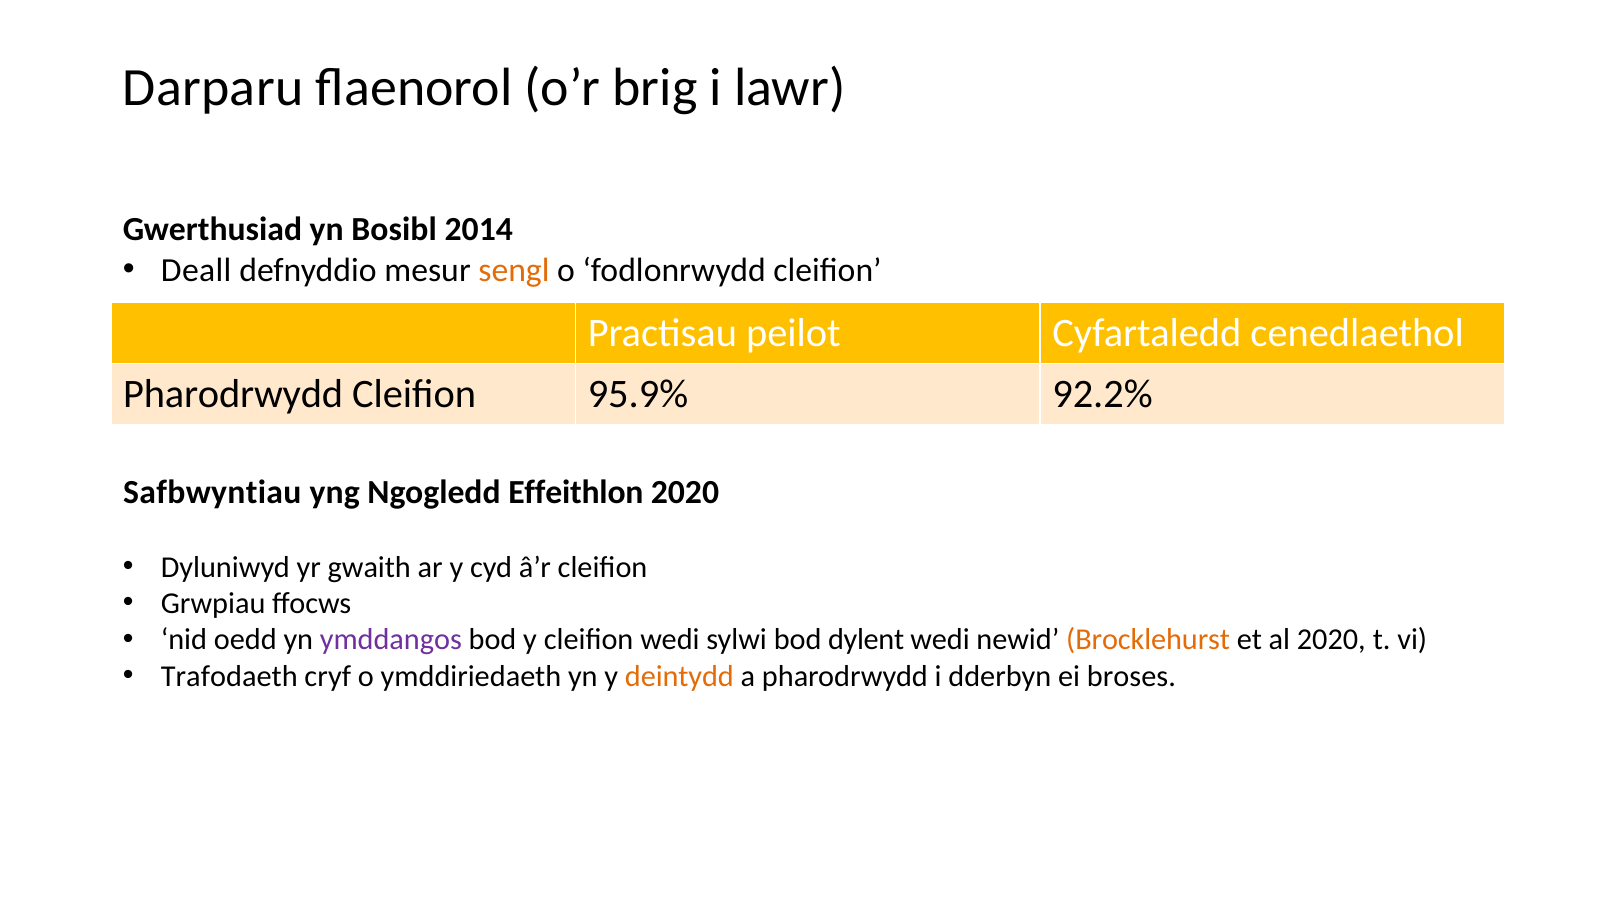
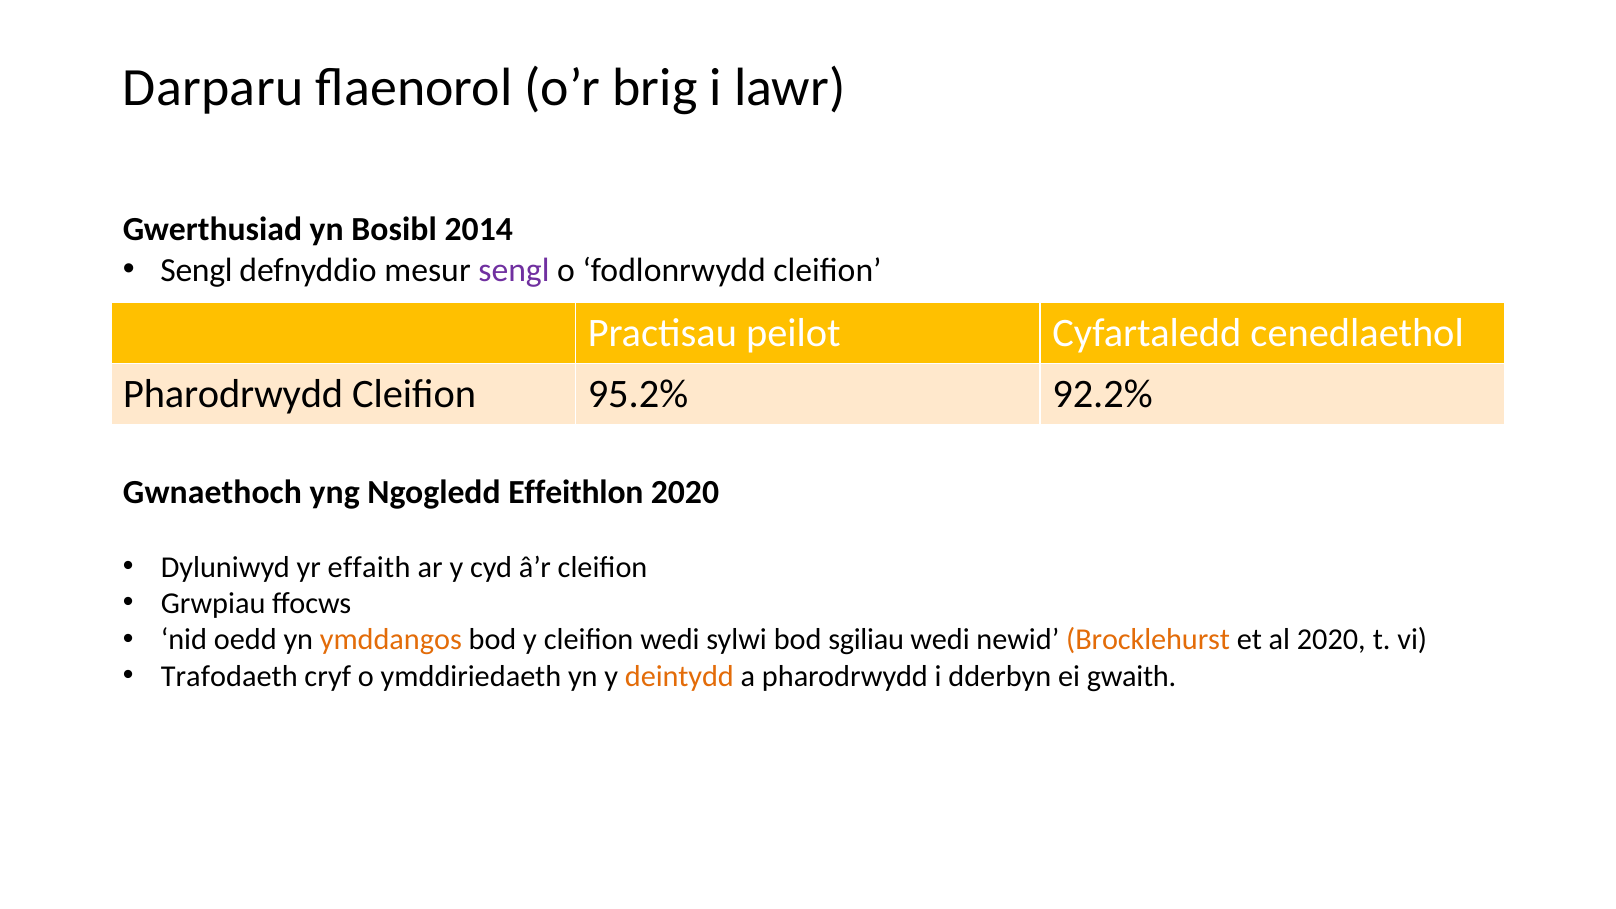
Deall: Deall -> Sengl (196, 270)
sengl colour: orange -> purple (514, 270)
95.9%: 95.9% -> 95.2% (638, 394)
Safbwyntiau: Safbwyntiau -> Gwnaethoch (212, 493)
gwaith: gwaith -> effaith (369, 567)
ymddangos colour: purple -> orange (391, 640)
dylent: dylent -> sgiliau (866, 640)
broses: broses -> gwaith (1132, 676)
